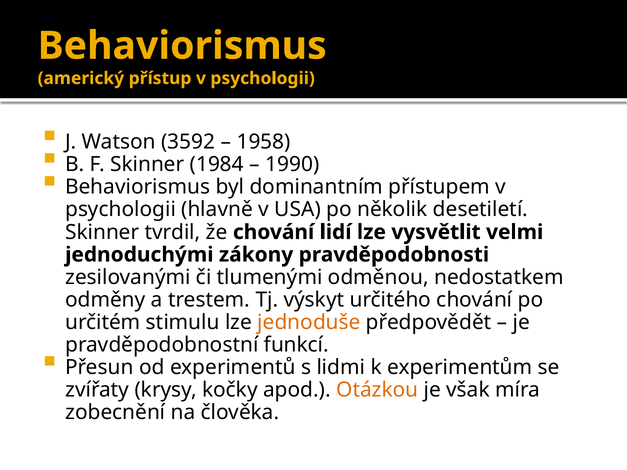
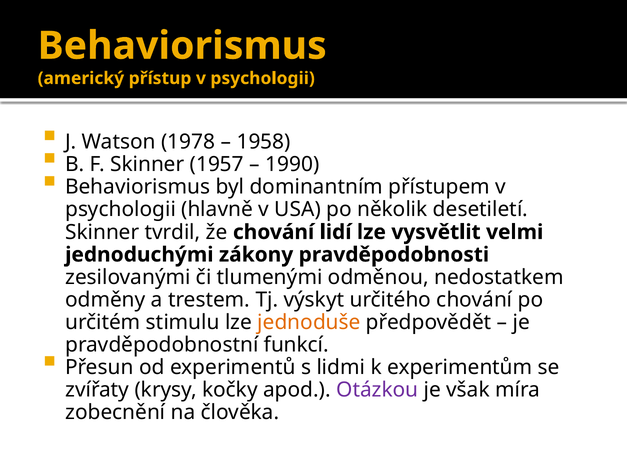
3592: 3592 -> 1978 (188, 142)
1984: 1984 -> 1957 (217, 165)
Otázkou colour: orange -> purple (377, 390)
